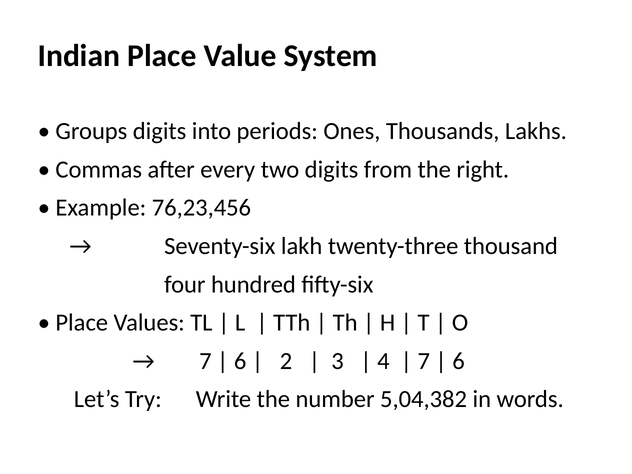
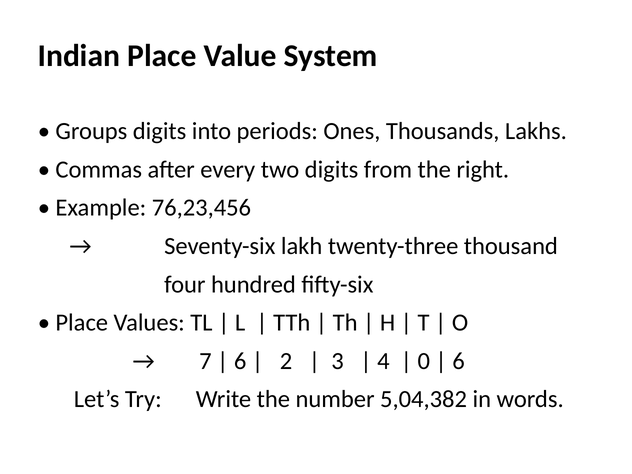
7: 7 -> 0 (424, 361)
